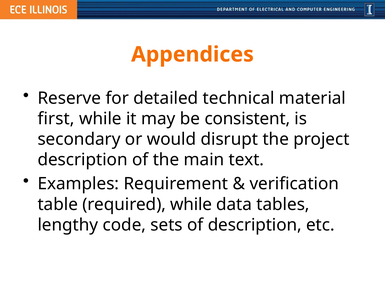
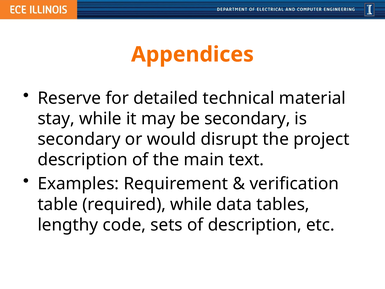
first: first -> stay (56, 119)
be consistent: consistent -> secondary (247, 119)
